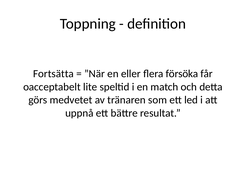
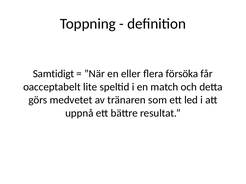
Fortsätta: Fortsätta -> Samtidigt (54, 74)
